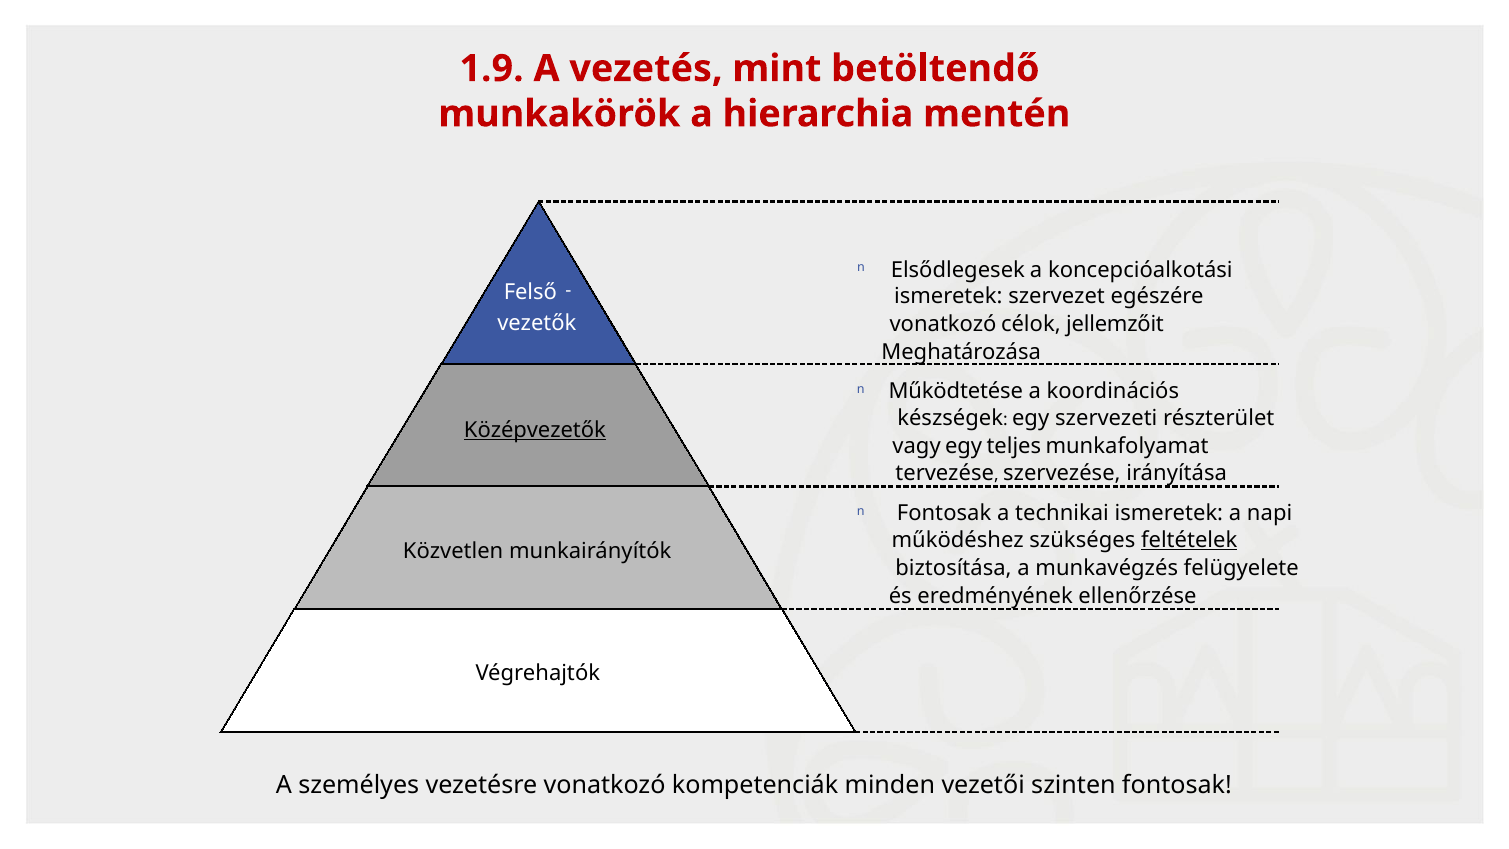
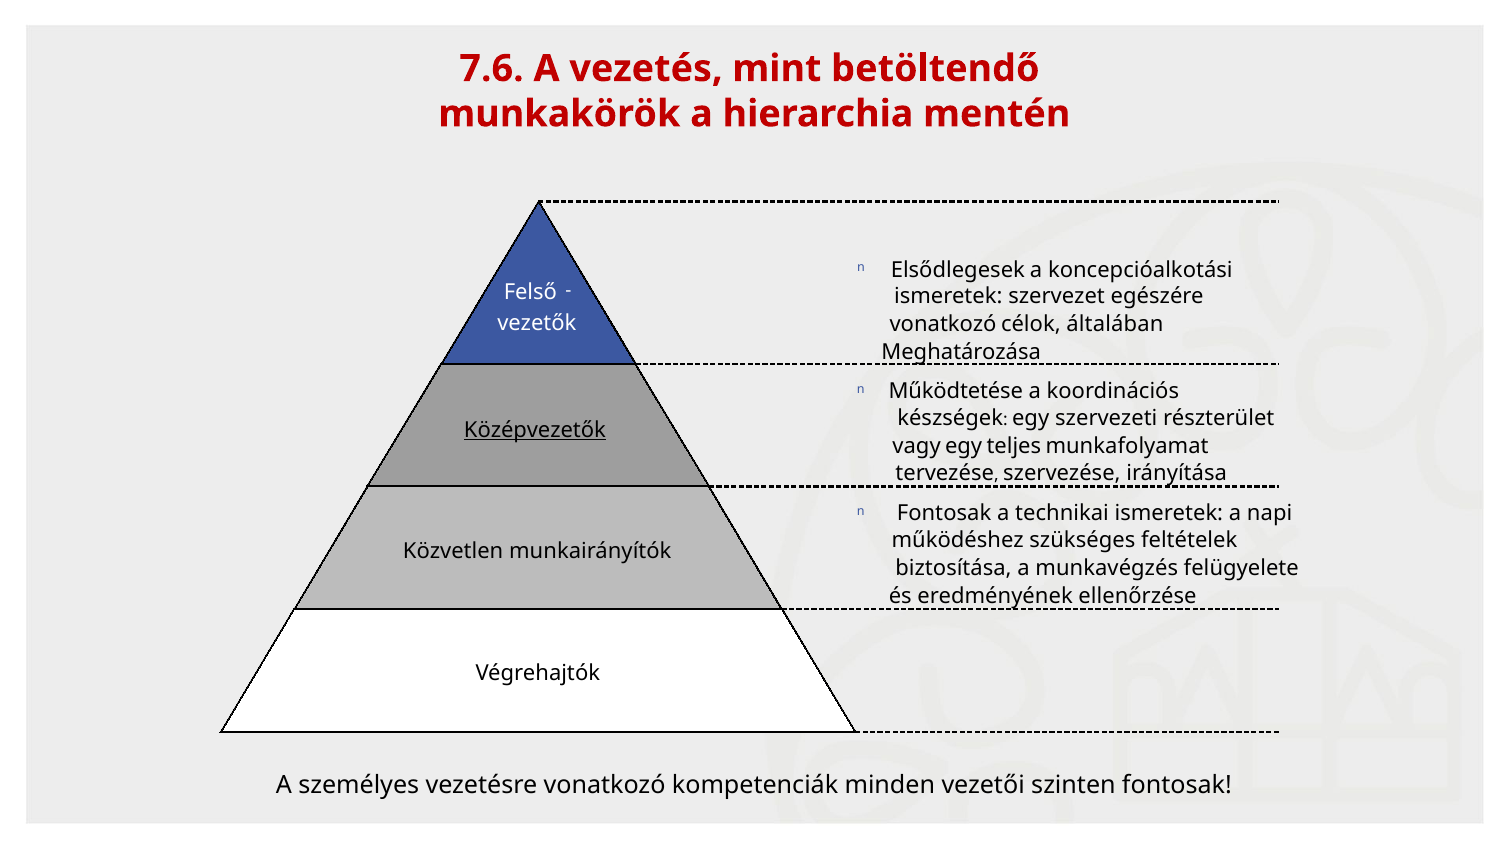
1.9: 1.9 -> 7.6 (492, 69)
jellemzőit: jellemzőit -> általában (1115, 324)
feltételek underline: present -> none (1189, 540)
